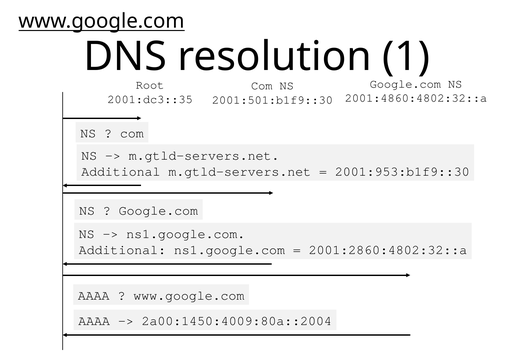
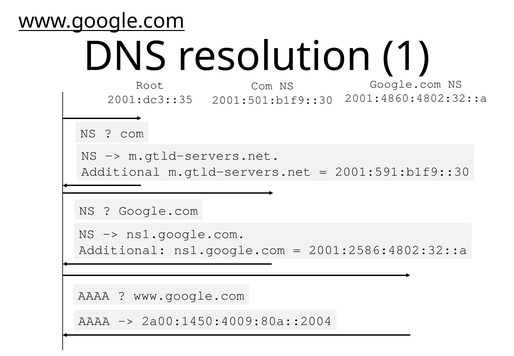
2001:953:b1f9::30: 2001:953:b1f9::30 -> 2001:591:b1f9::30 (402, 171)
2001:2860:4802:32::a: 2001:2860:4802:32::a -> 2001:2586:4802:32::a (388, 250)
